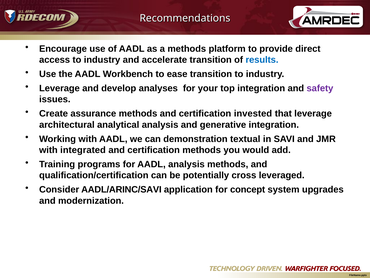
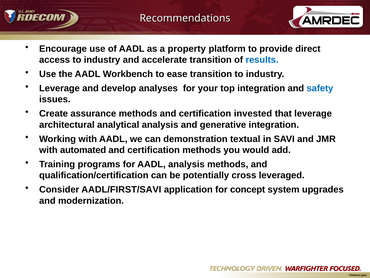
a methods: methods -> property (187, 49)
safety colour: purple -> blue (320, 88)
integrated: integrated -> automated (83, 150)
AADL/ARINC/SAVI: AADL/ARINC/SAVI -> AADL/FIRST/SAVI (121, 189)
